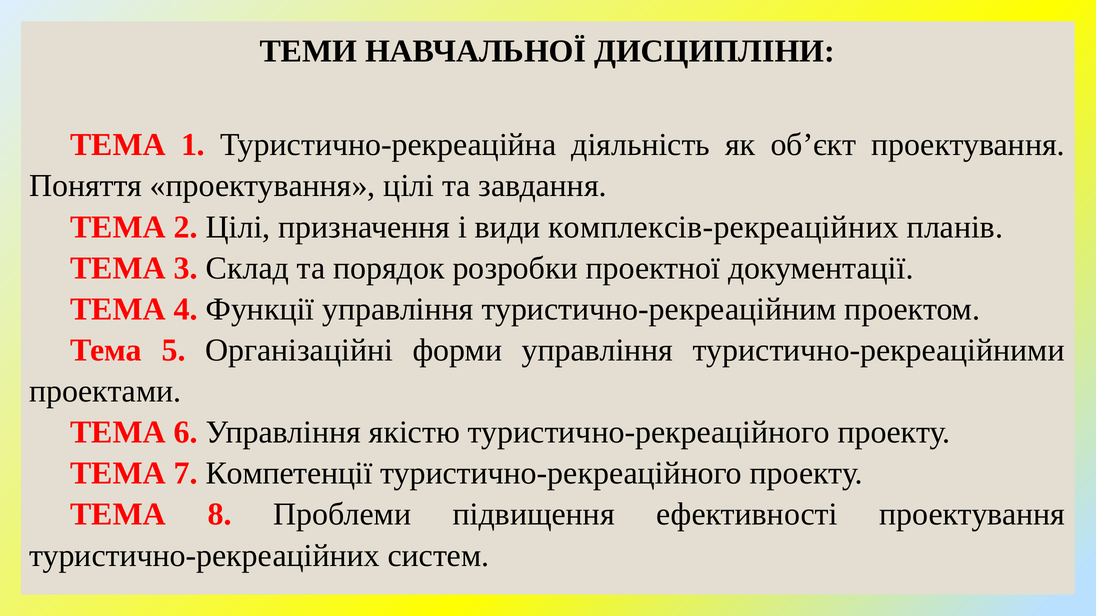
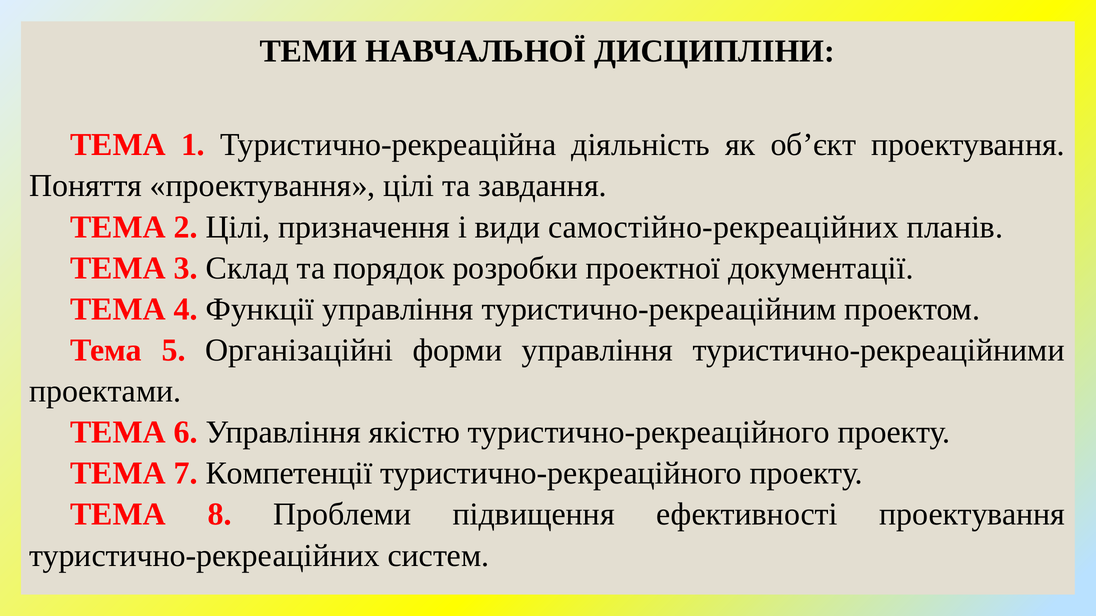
комплексів-рекреаційних: комплексів-рекреаційних -> самостійно-рекреаційних (724, 227)
